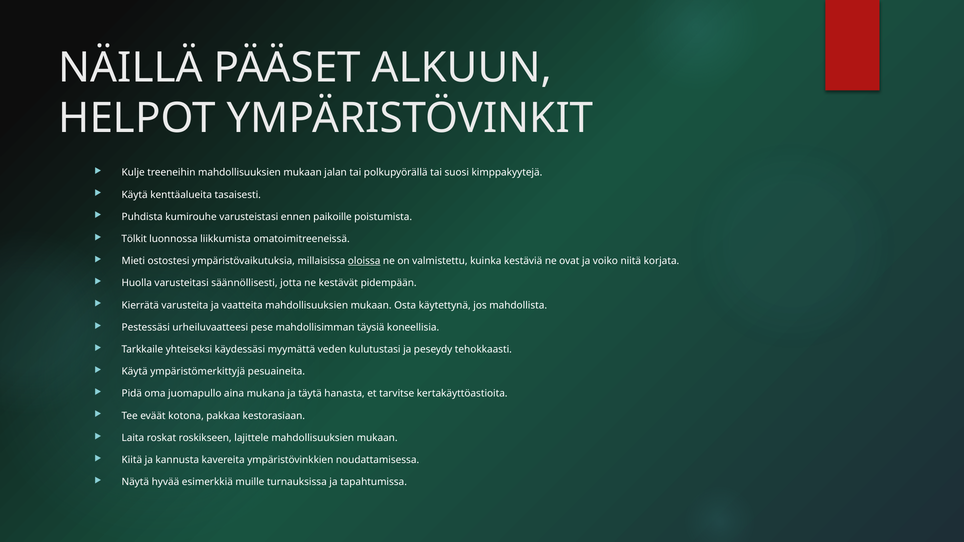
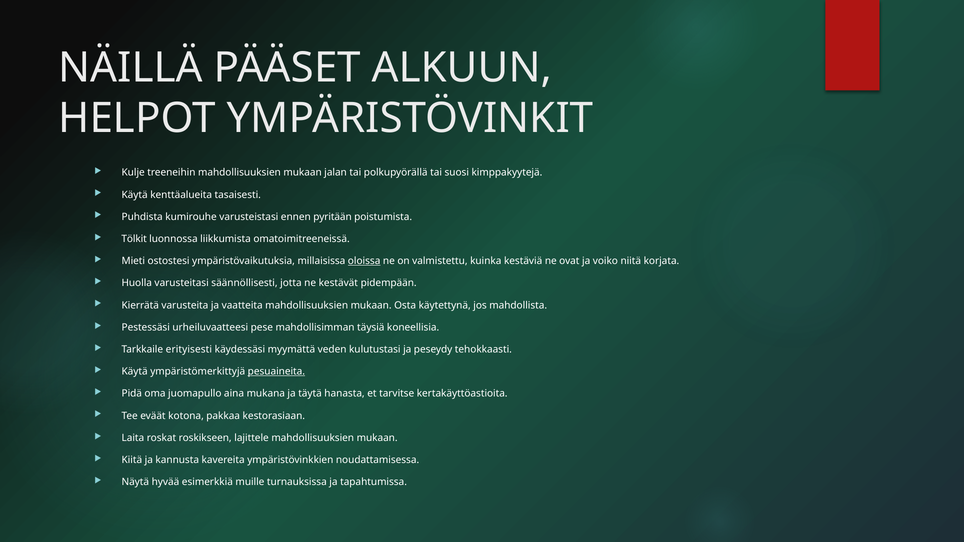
paikoille: paikoille -> pyritään (332, 217)
yhteiseksi: yhteiseksi -> erityisesti (189, 350)
pesuaineita underline: none -> present (276, 372)
